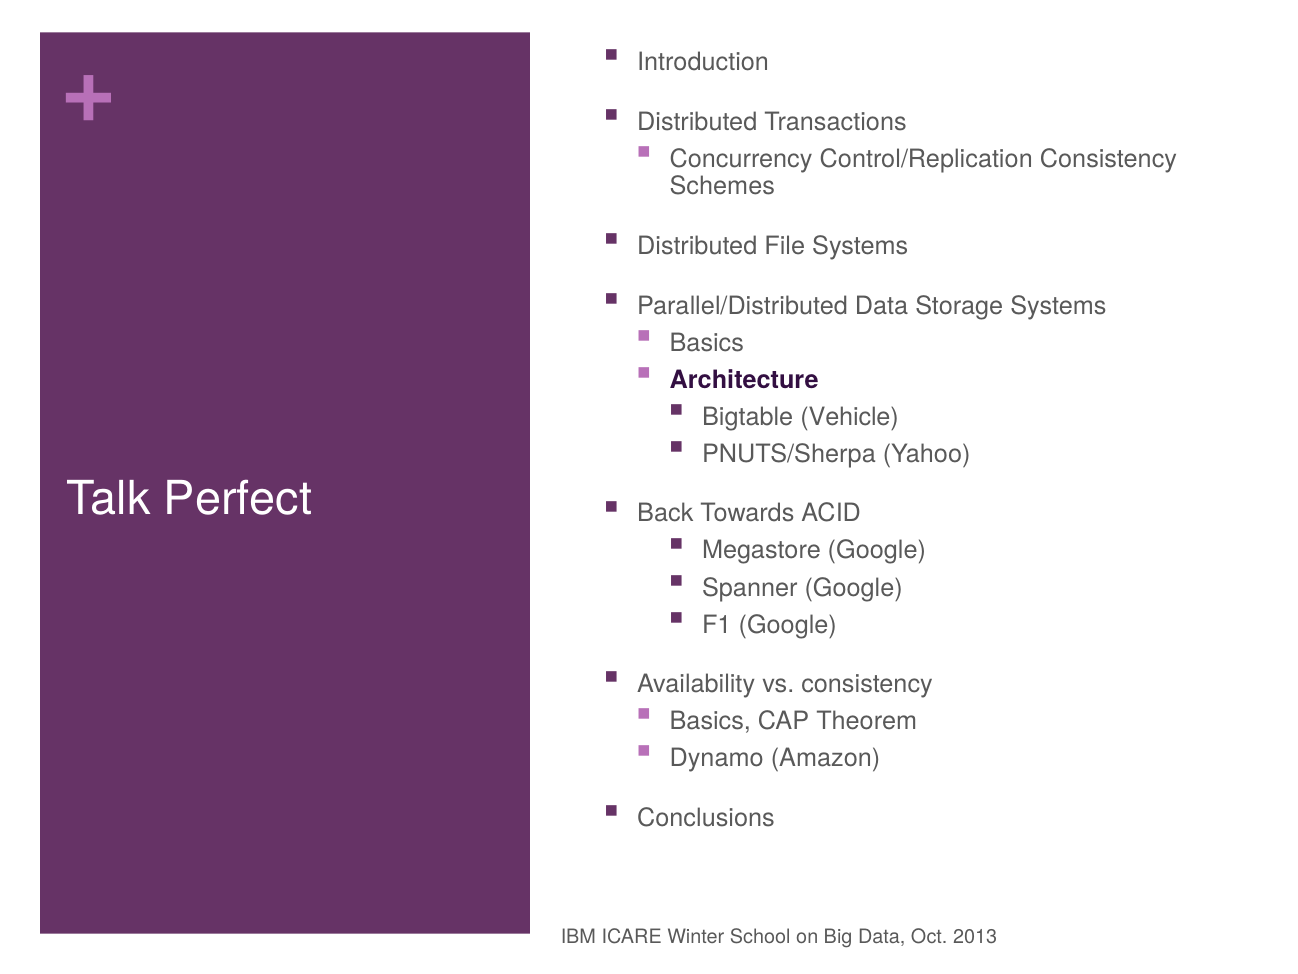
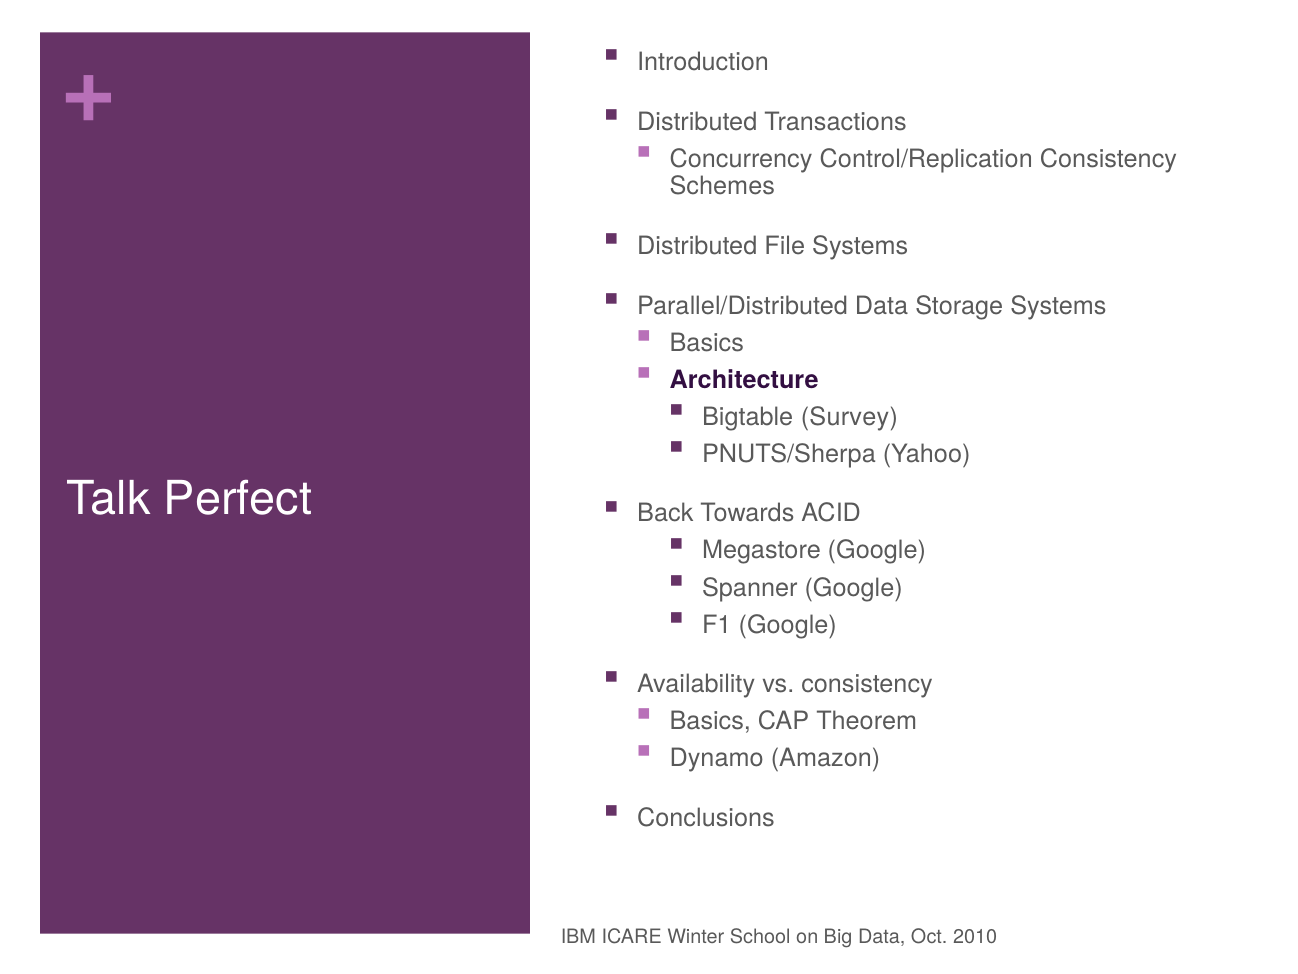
Vehicle: Vehicle -> Survey (849, 417)
2013: 2013 -> 2010 (975, 937)
